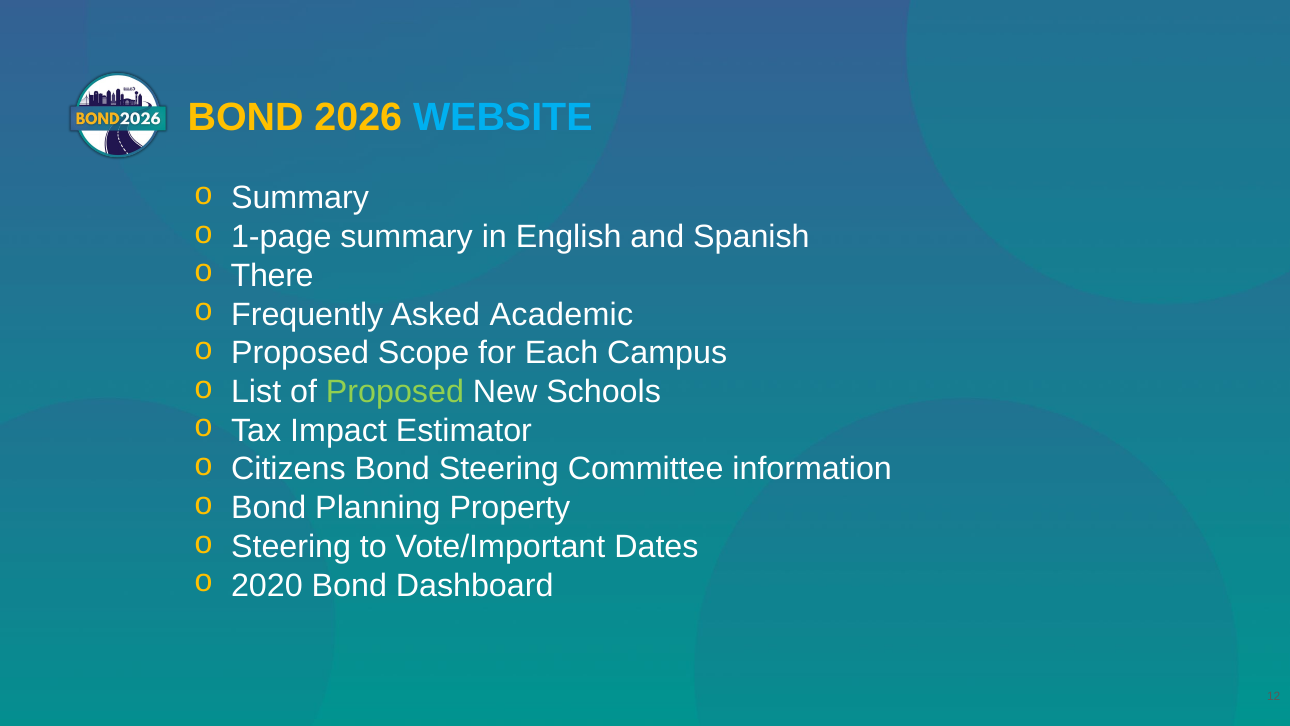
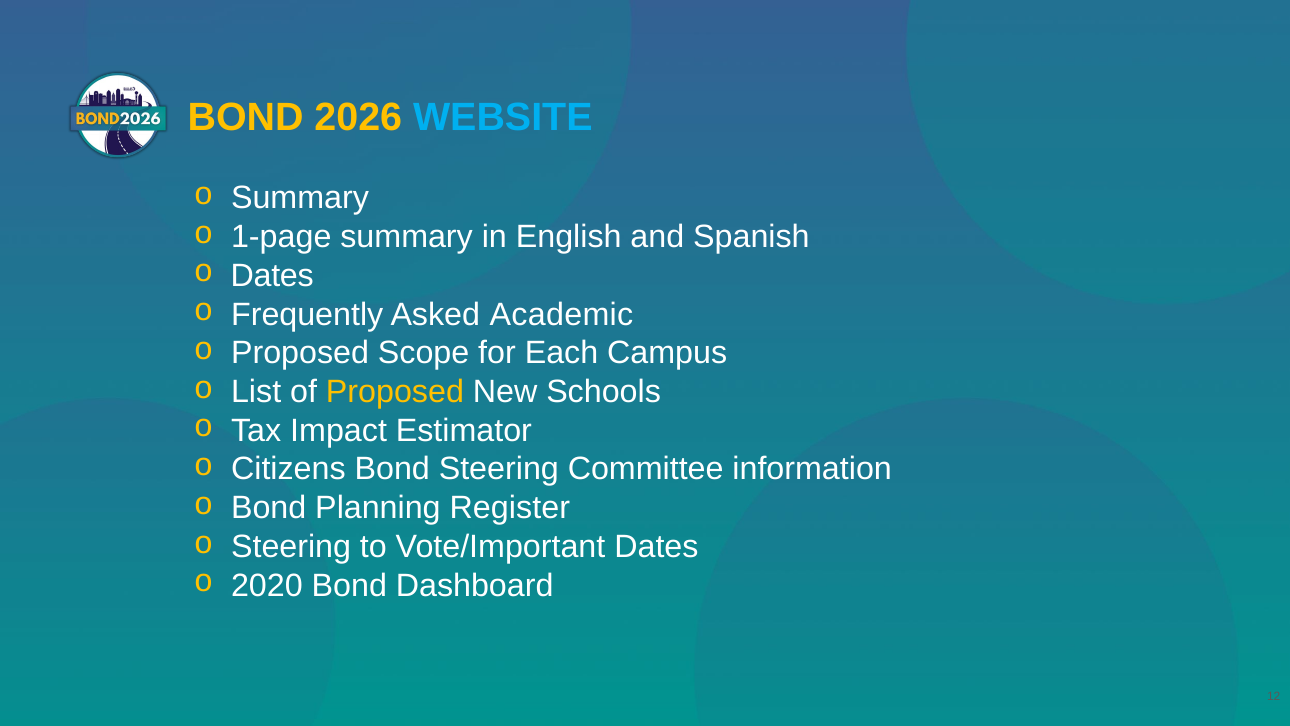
There: There -> Dates (272, 276)
Proposed colour: light green -> yellow (395, 392)
Property: Property -> Register (510, 508)
